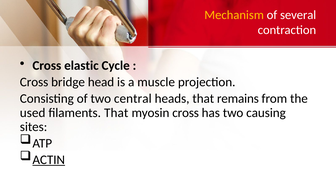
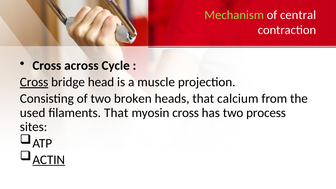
Mechanism colour: yellow -> light green (234, 15)
several: several -> central (298, 15)
elastic: elastic -> across (81, 66)
Cross underline: none -> present (34, 82)
central: central -> broken (133, 99)
remains: remains -> calcium (238, 99)
causing: causing -> process (266, 113)
